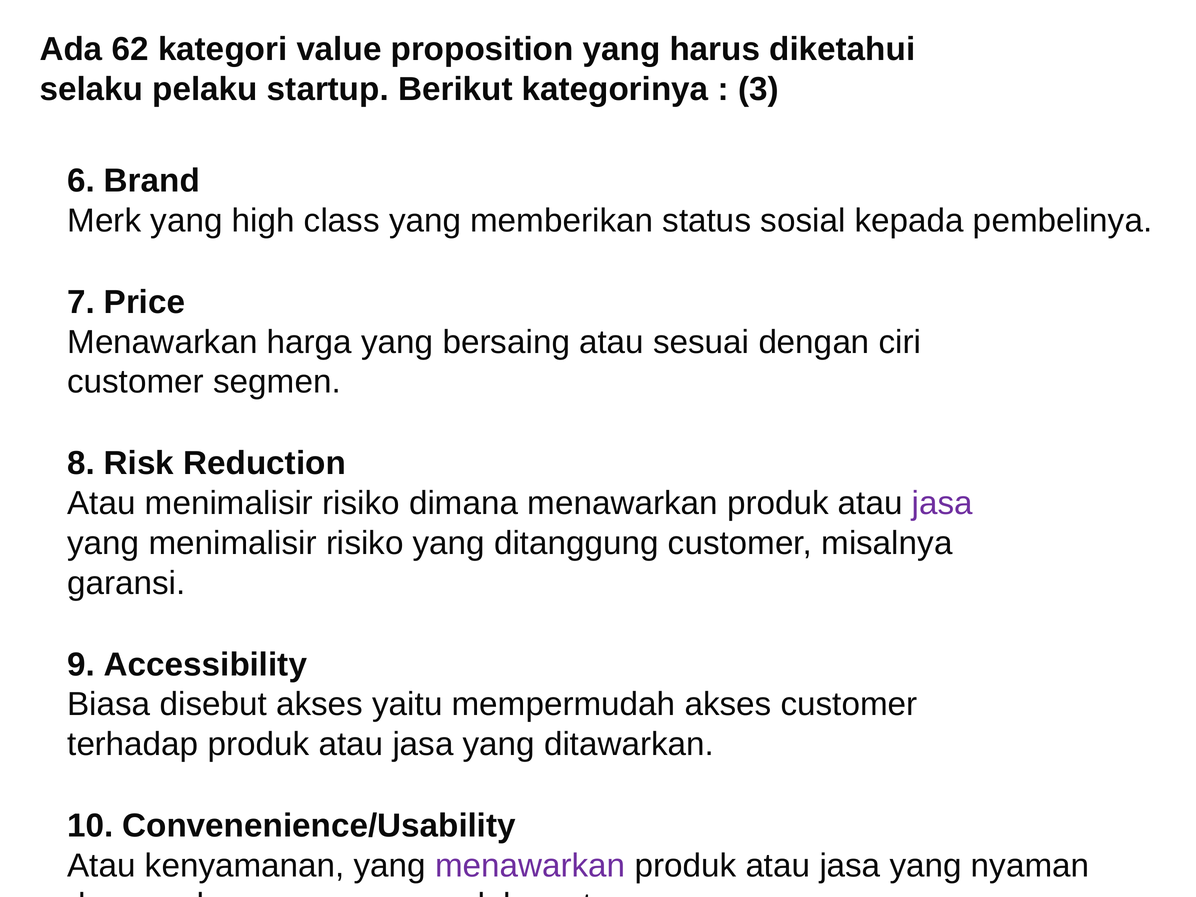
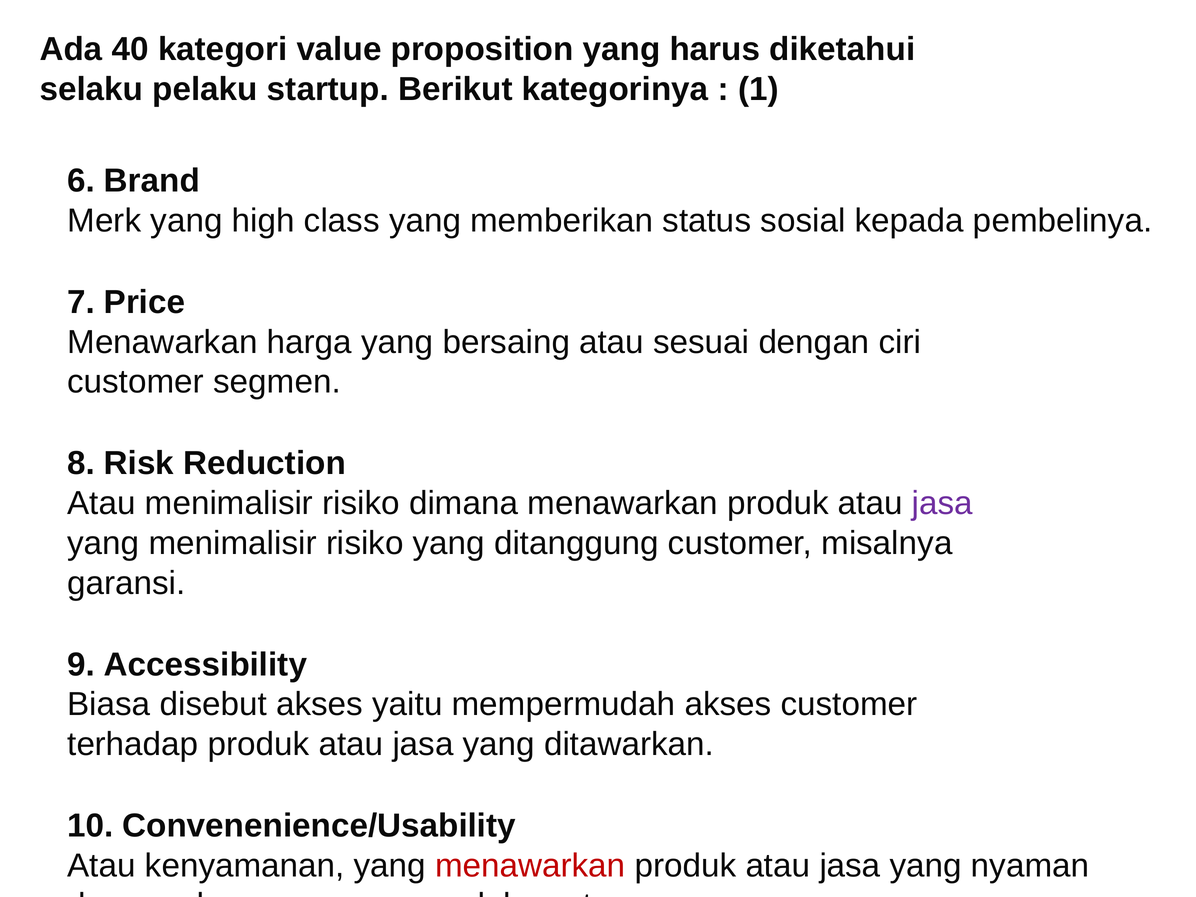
62: 62 -> 40 (130, 49)
3: 3 -> 1 (758, 89)
menawarkan colour: purple -> red (530, 866)
